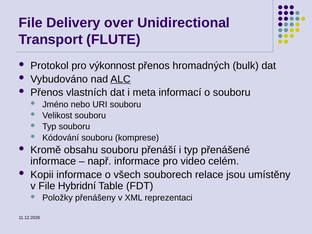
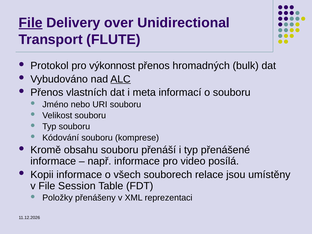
File underline: none -> present (31, 23)
celém: celém -> posílá (224, 161)
Hybridní: Hybridní -> Session (77, 186)
